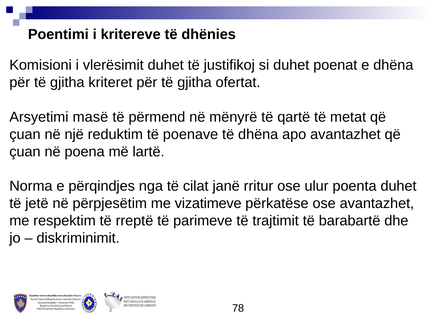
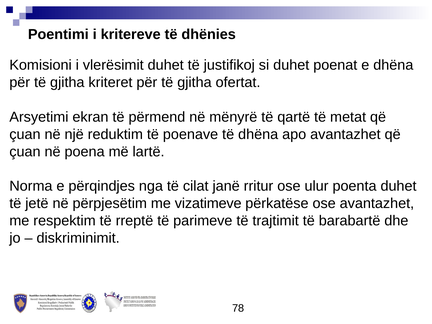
masë: masë -> ekran (90, 117)
